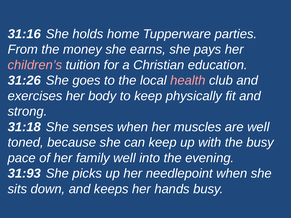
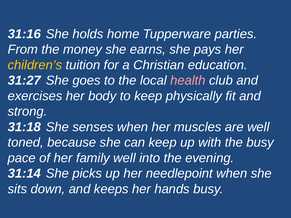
children’s colour: pink -> yellow (35, 65)
31:26: 31:26 -> 31:27 (24, 81)
31:93: 31:93 -> 31:14 (24, 174)
